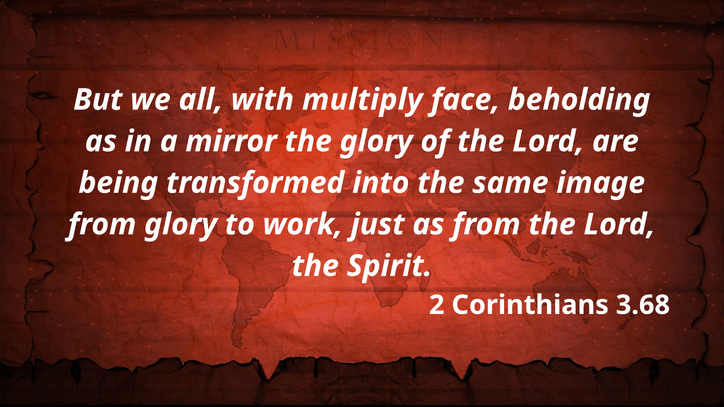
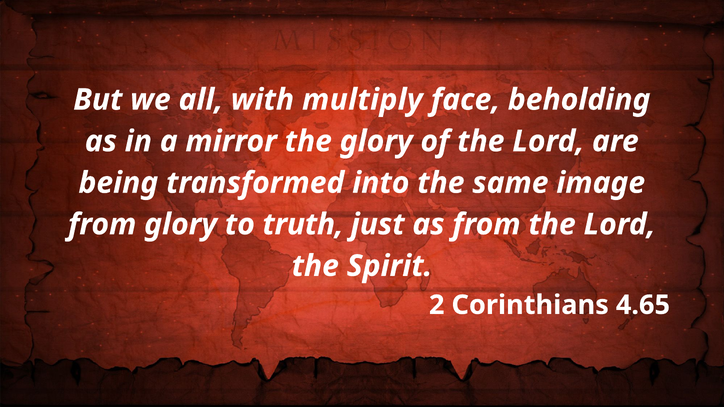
work: work -> truth (303, 225)
3.68: 3.68 -> 4.65 (643, 305)
